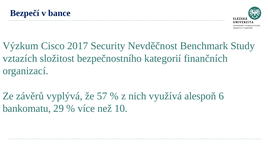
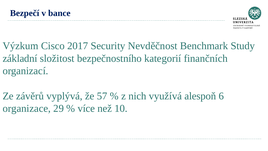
vztazích: vztazích -> základní (20, 58)
bankomatu: bankomatu -> organizace (27, 108)
